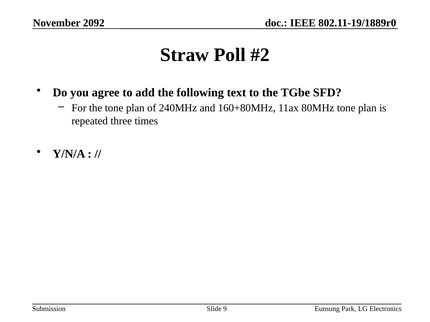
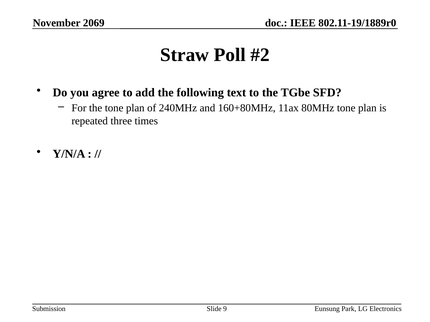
2092: 2092 -> 2069 (94, 23)
